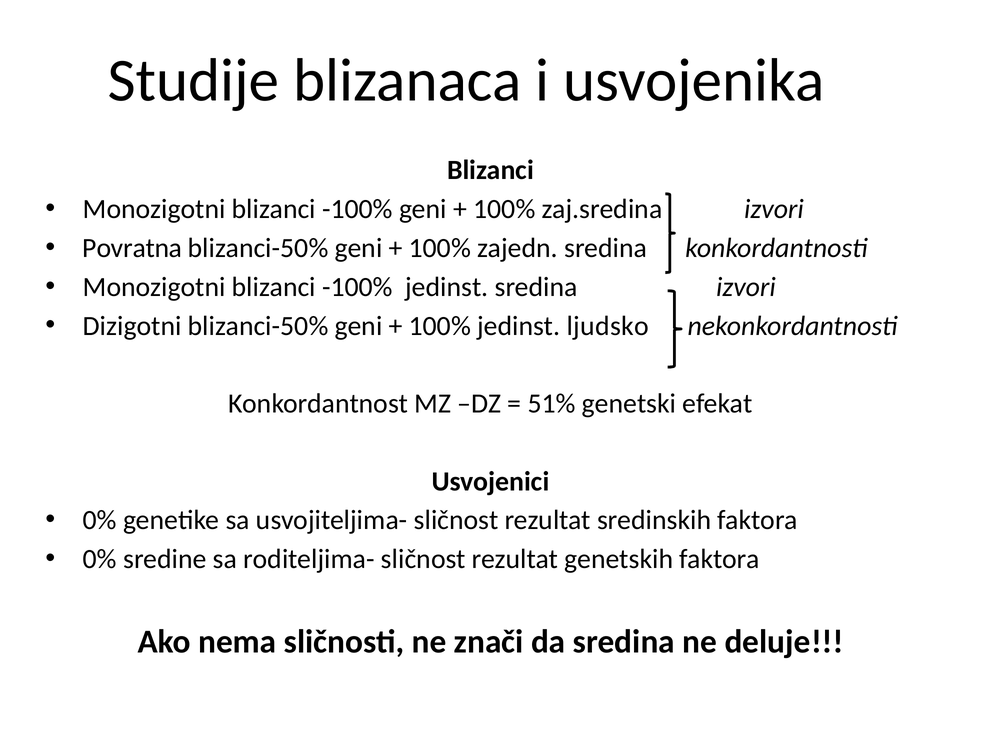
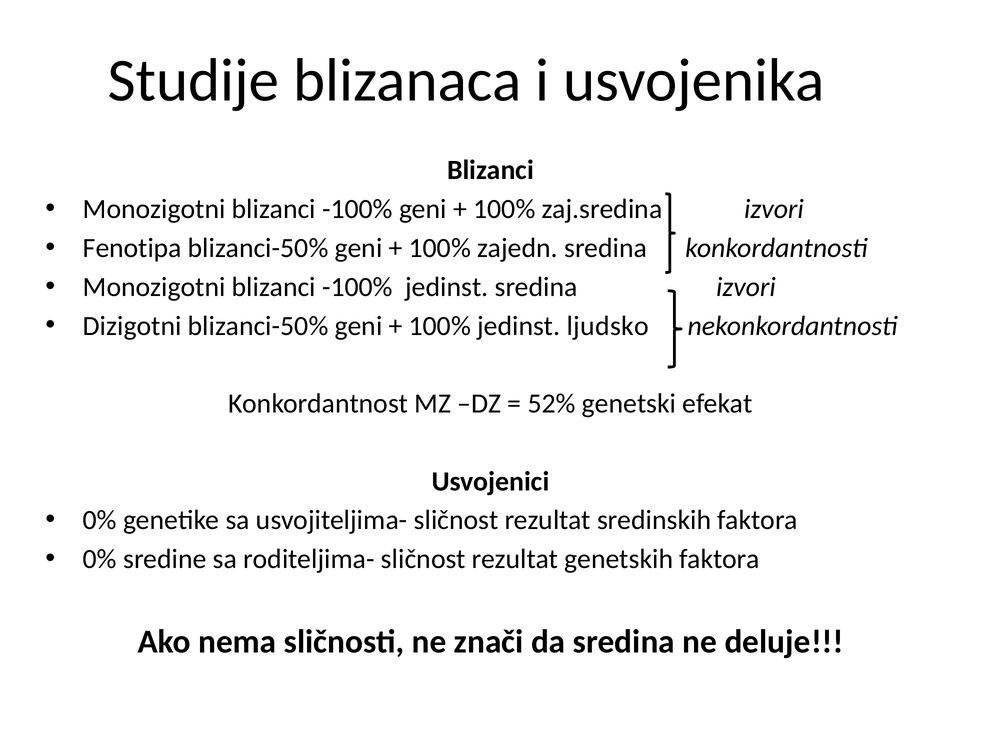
Povratna: Povratna -> Fenotipa (132, 248)
51%: 51% -> 52% (552, 404)
